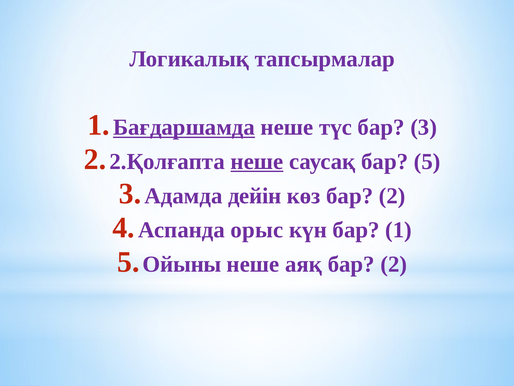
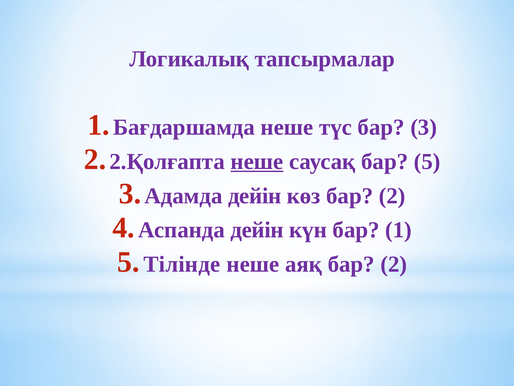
Бағдаршамда underline: present -> none (184, 127)
Аспанда орыс: орыс -> дейін (257, 230)
Ойыны: Ойыны -> Тілінде (182, 264)
